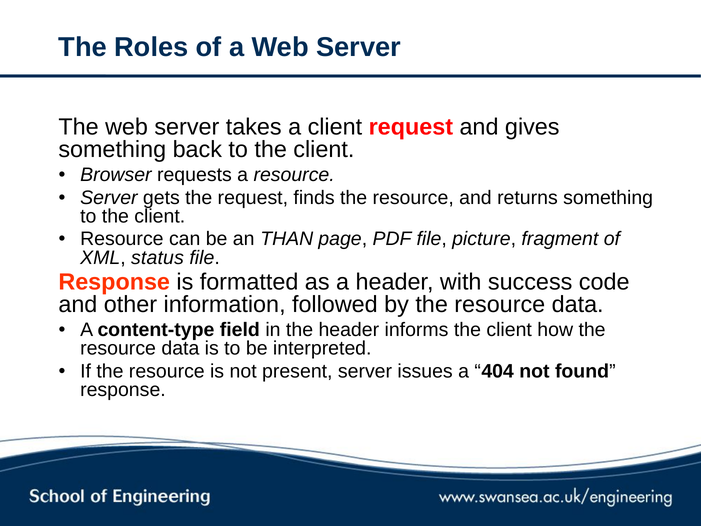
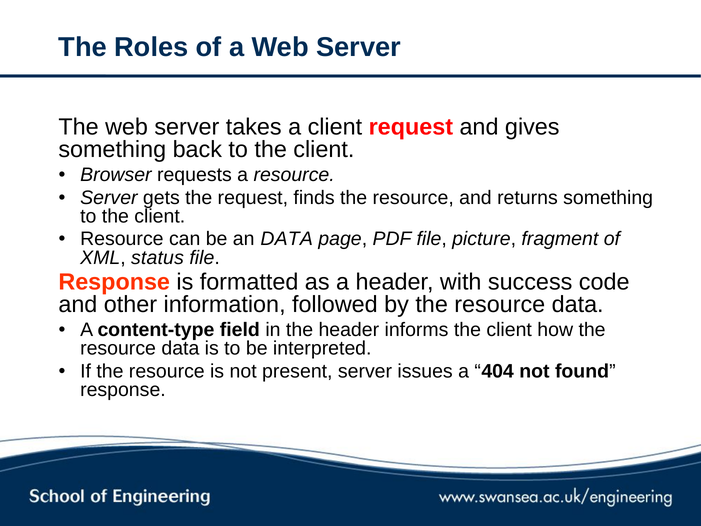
an THAN: THAN -> DATA (287, 239)
